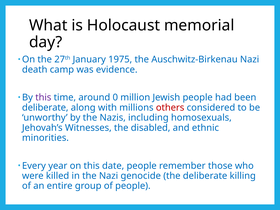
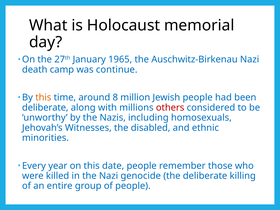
1975: 1975 -> 1965 (120, 60)
evidence: evidence -> continue (117, 70)
this colour: purple -> orange (43, 98)
0: 0 -> 8 (115, 98)
